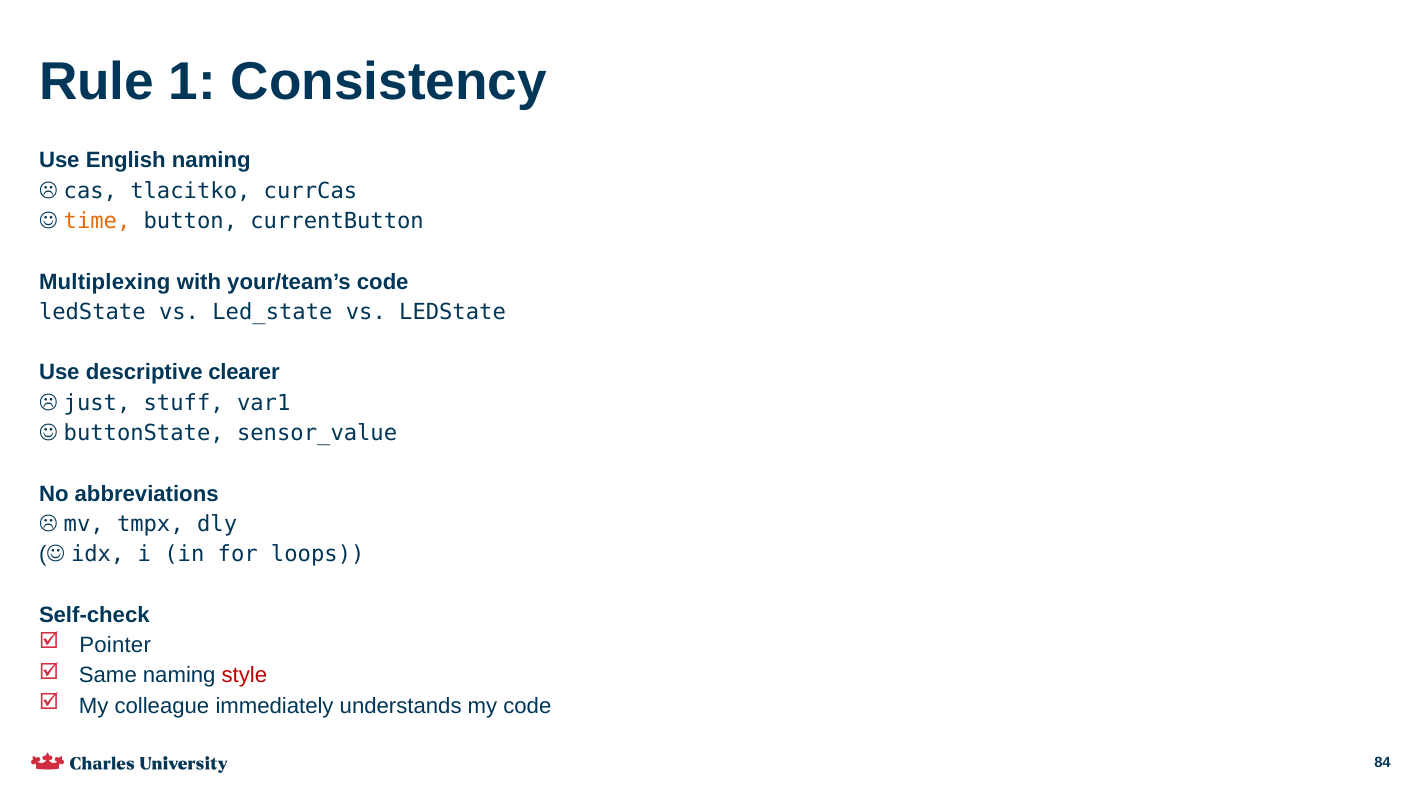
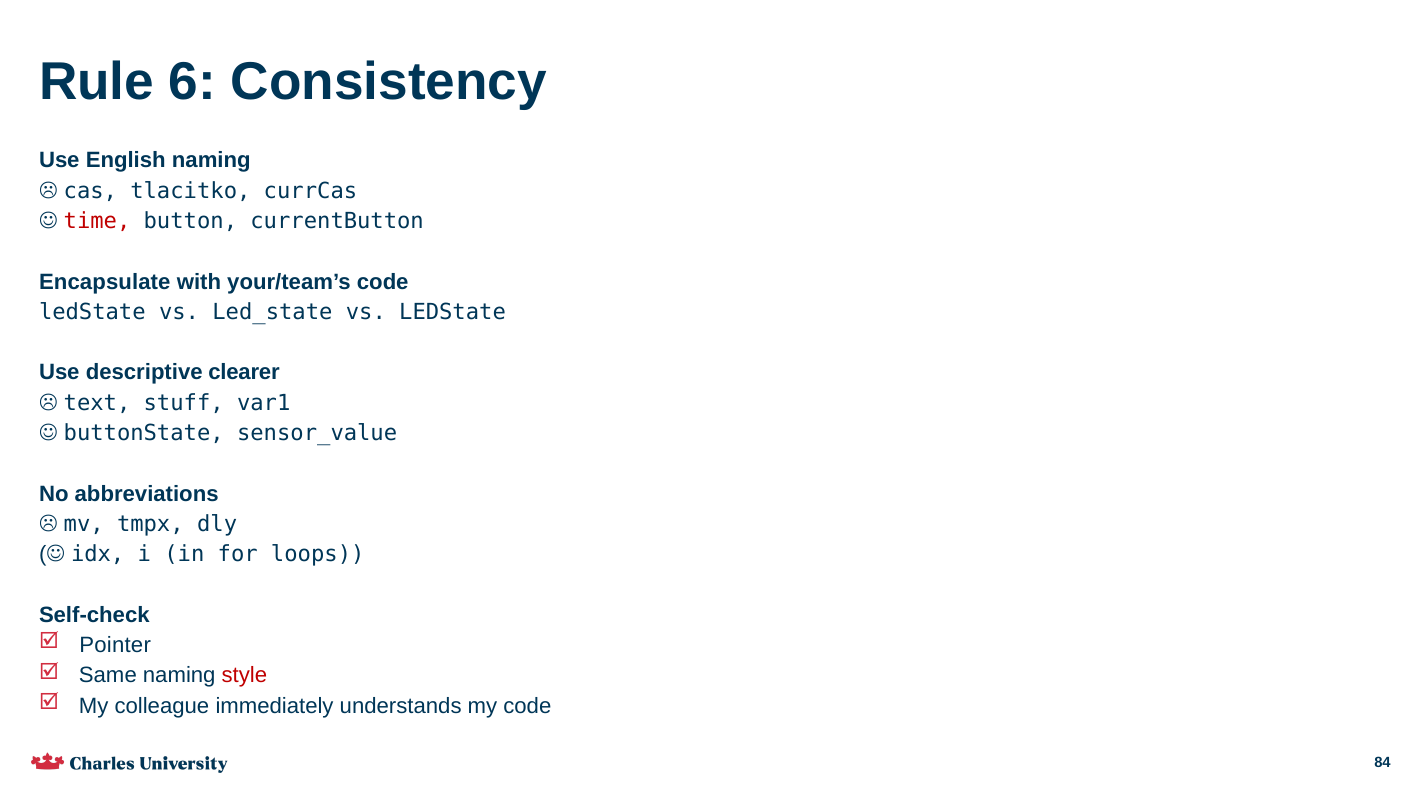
1: 1 -> 6 (193, 82)
time colour: orange -> red (97, 221)
Multiplexing: Multiplexing -> Encapsulate (105, 282)
just: just -> text (97, 403)
